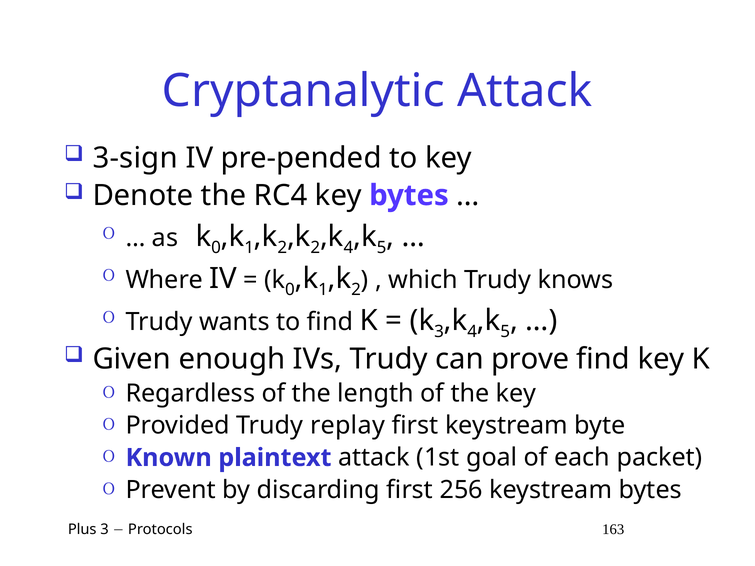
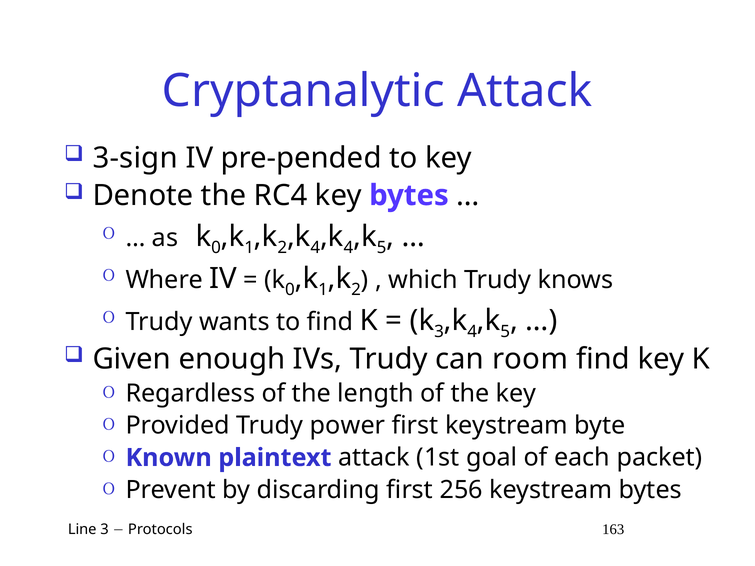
2: 2 -> 4 (315, 248)
prove: prove -> room (530, 359)
replay: replay -> power (348, 426)
Plus: Plus -> Line (82, 530)
